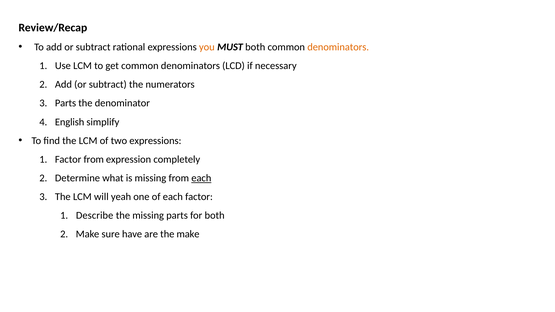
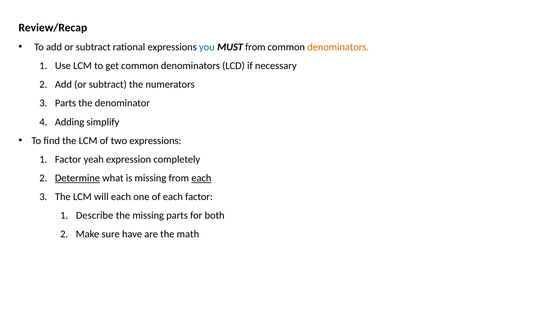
you colour: orange -> blue (207, 47)
MUST both: both -> from (255, 47)
English: English -> Adding (70, 122)
Factor from: from -> yeah (94, 159)
Determine underline: none -> present (77, 178)
will yeah: yeah -> each (121, 197)
the make: make -> math (188, 234)
